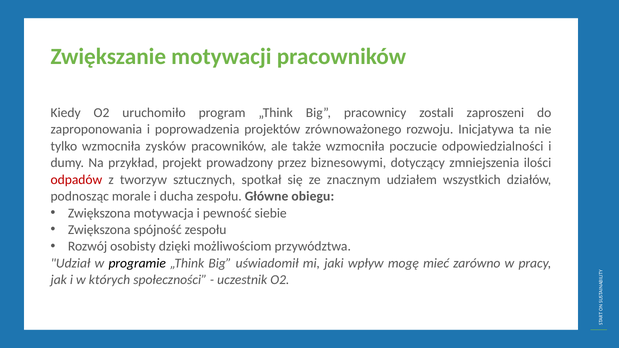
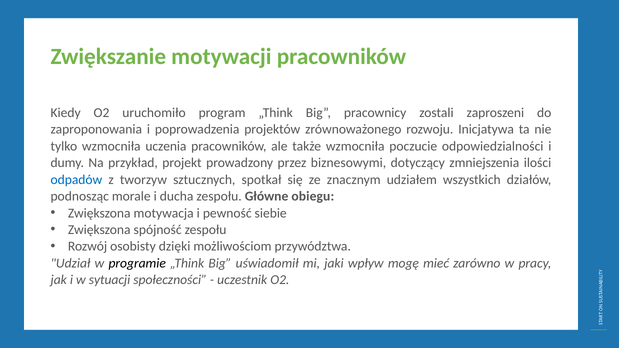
zysków: zysków -> uczenia (166, 146)
odpadów colour: red -> blue (76, 180)
których: których -> sytuacji (110, 280)
